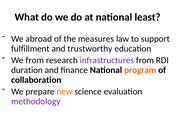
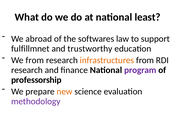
measures: measures -> softwares (96, 39)
fulfillment: fulfillment -> fulfillmnet (30, 49)
infrastructures colour: purple -> orange (107, 60)
duration: duration -> research (27, 70)
program colour: orange -> purple (140, 70)
collaboration: collaboration -> professorship (36, 80)
